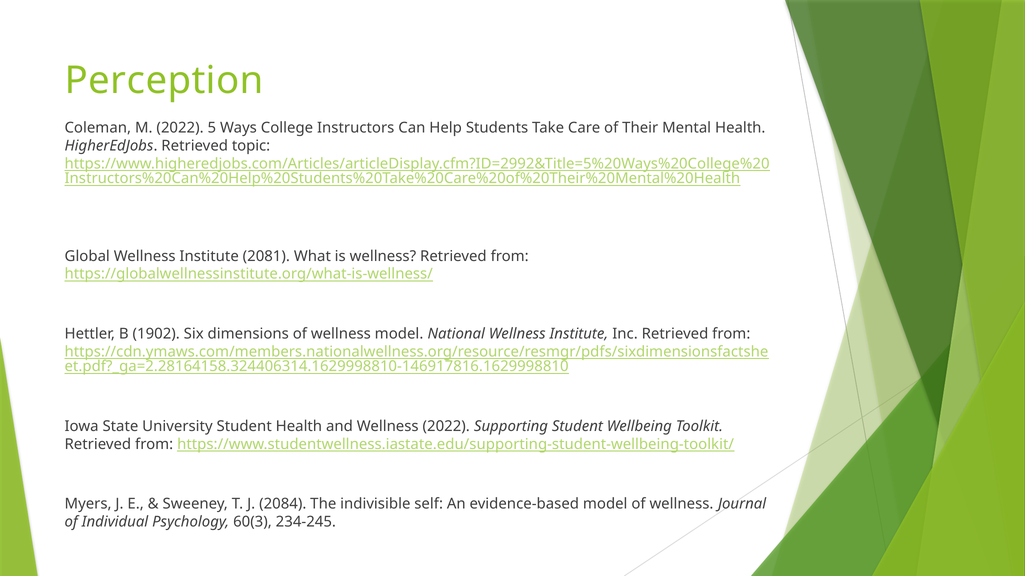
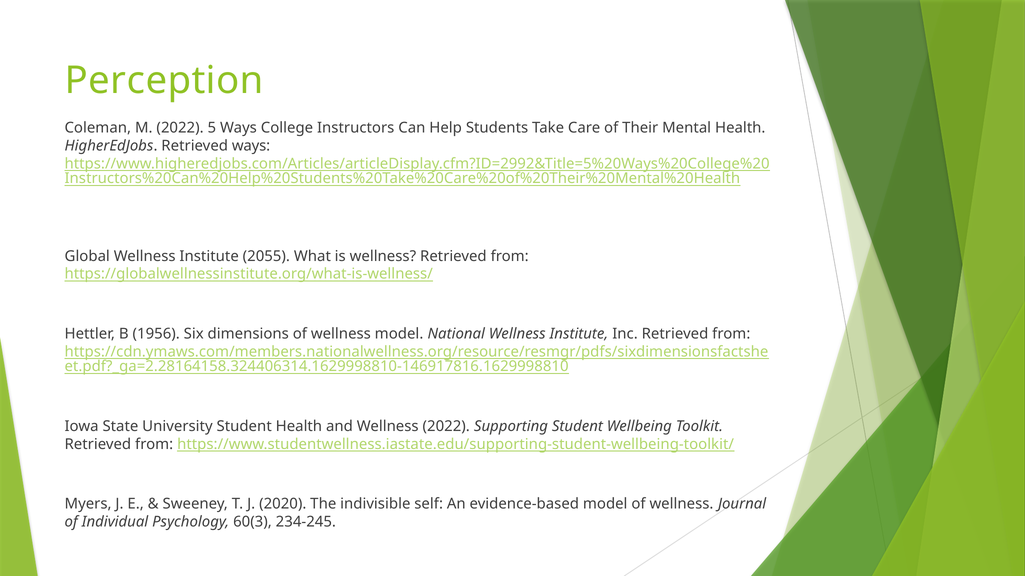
Retrieved topic: topic -> ways (251, 146)
2081: 2081 -> 2055 (266, 256)
1902: 1902 -> 1956 (156, 334)
2084: 2084 -> 2020 (283, 504)
